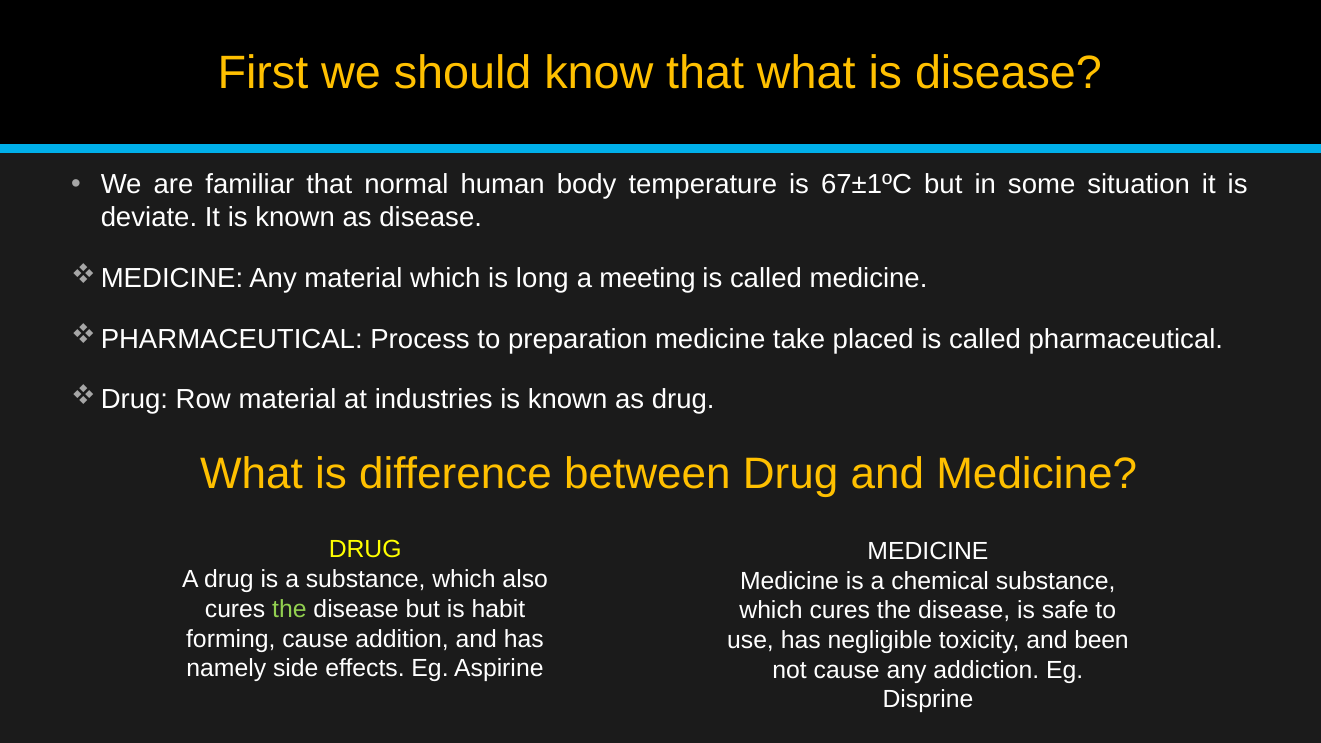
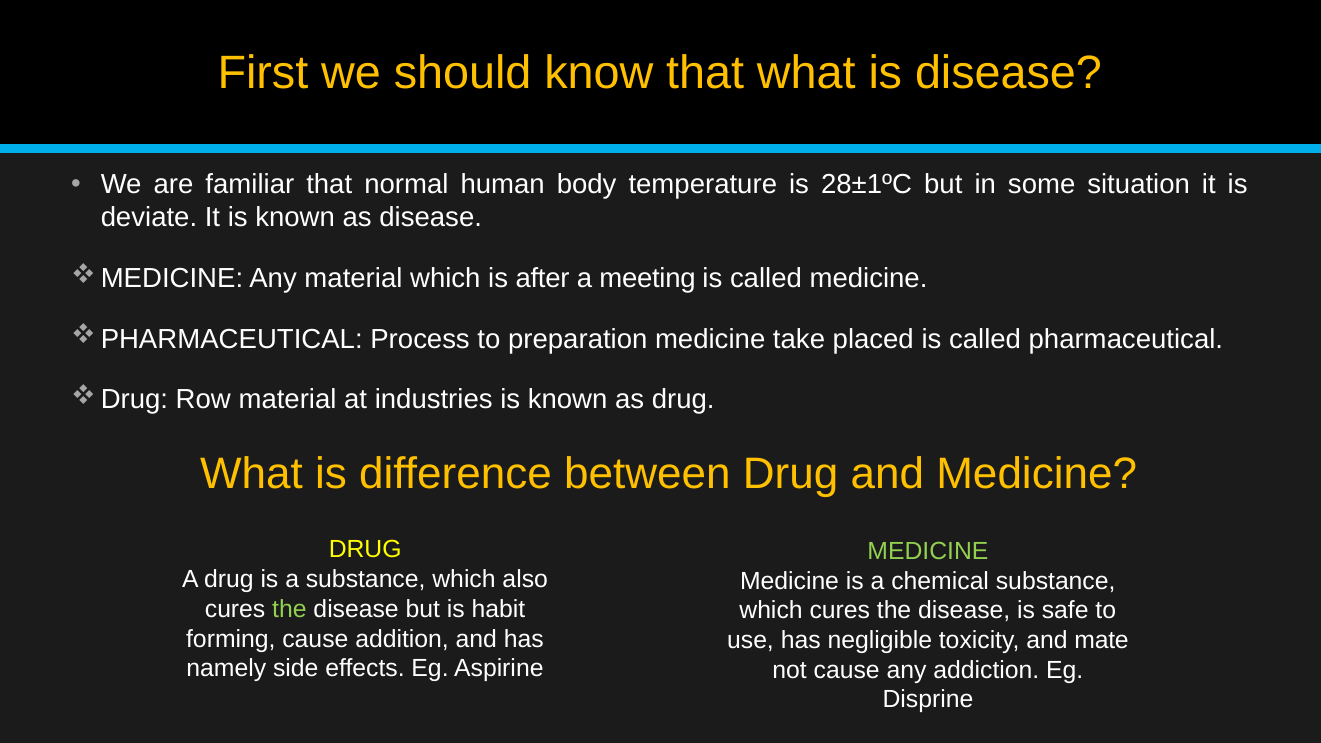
67±1ºC: 67±1ºC -> 28±1ºC (867, 185)
long: long -> after (543, 278)
MEDICINE colour: white -> light green (928, 551)
been: been -> mate (1102, 640)
